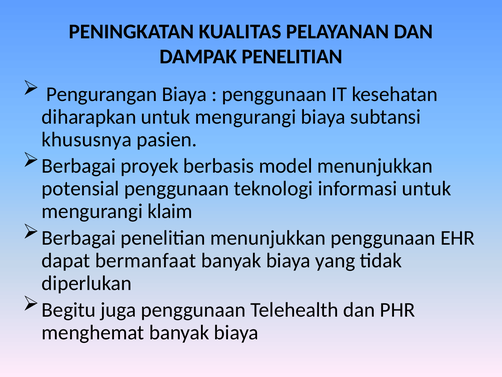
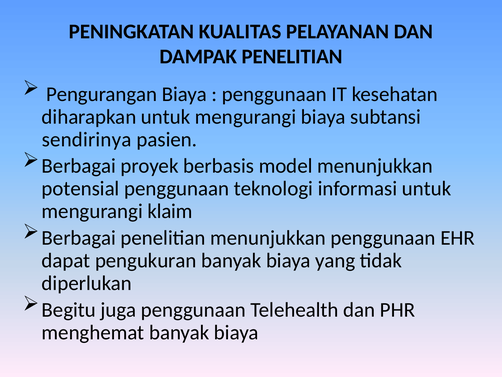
khususnya: khususnya -> sendirinya (87, 139)
bermanfaat: bermanfaat -> pengukuran (146, 260)
